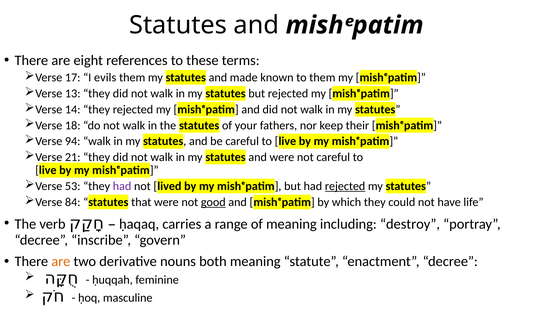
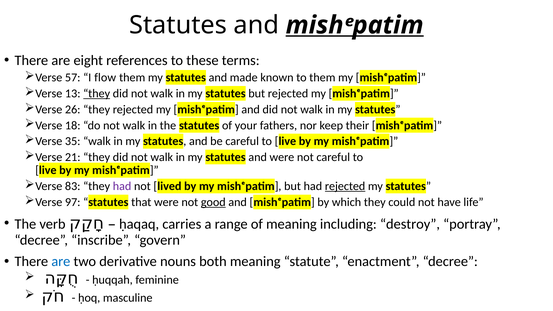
mishᵉpatim underline: none -> present (355, 25)
17: 17 -> 57 (73, 78)
evils: evils -> flow (105, 78)
they underline: none -> present (97, 94)
14: 14 -> 26 (73, 109)
94: 94 -> 35 (73, 141)
53: 53 -> 83 (73, 186)
84: 84 -> 97 (73, 202)
are colour: orange -> blue (61, 262)
